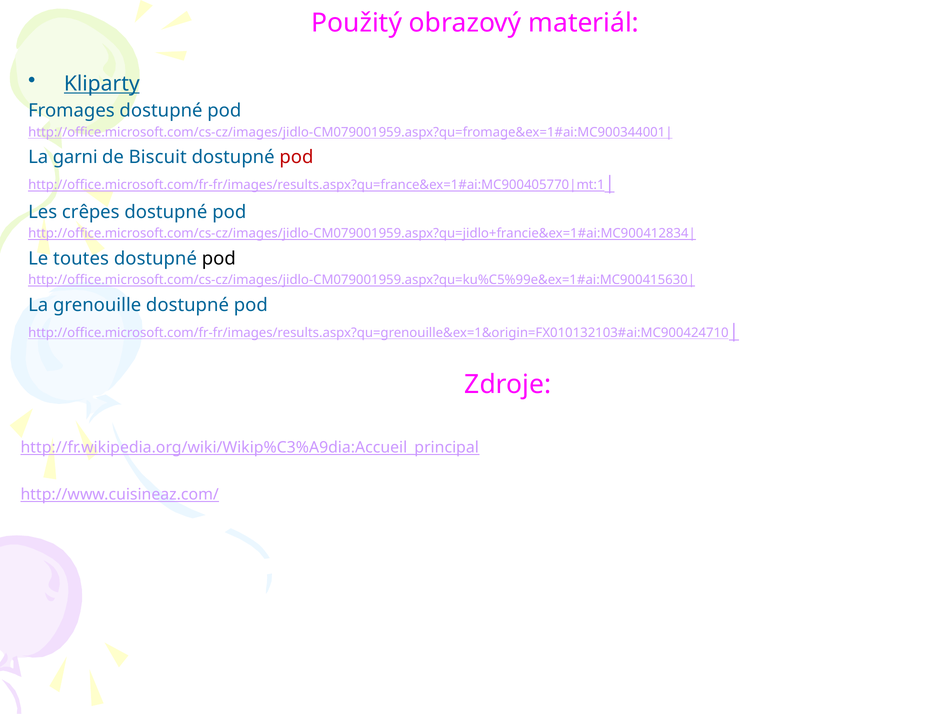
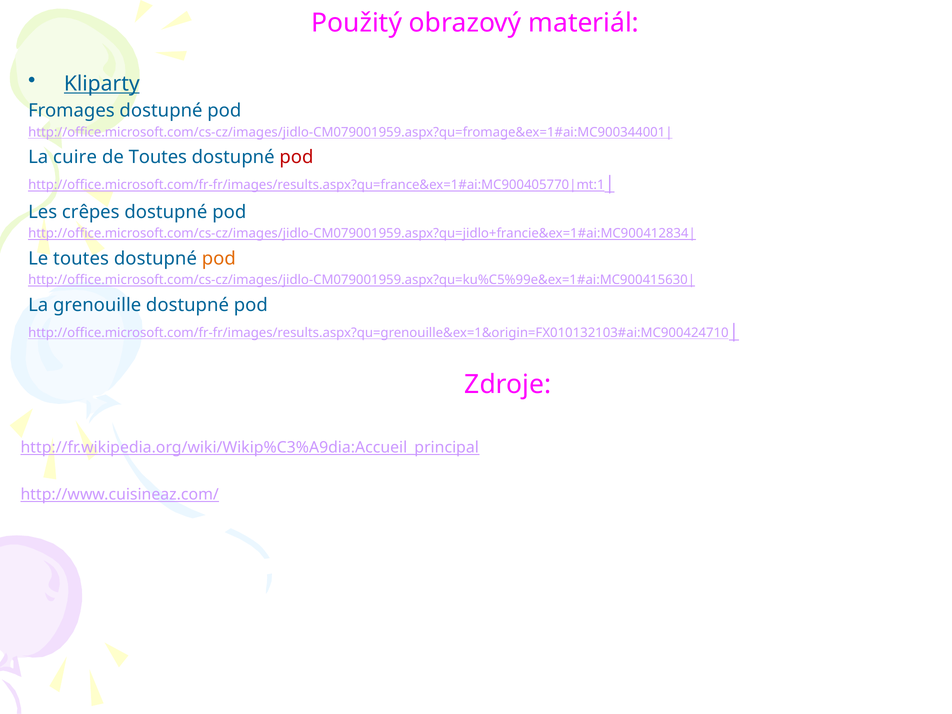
garni: garni -> cuire (75, 157)
de Biscuit: Biscuit -> Toutes (158, 157)
pod colour: black -> orange (219, 259)
